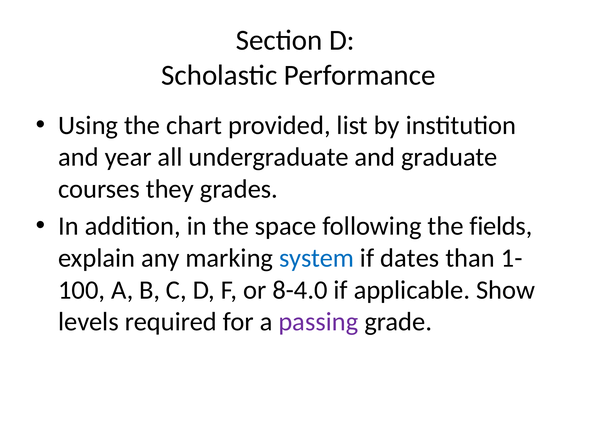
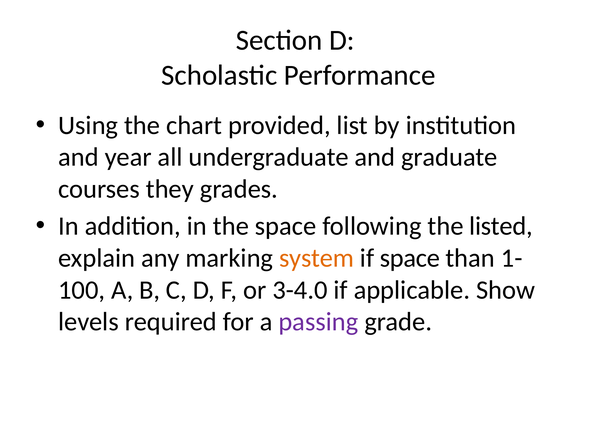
fields: fields -> listed (501, 226)
system colour: blue -> orange (317, 258)
if dates: dates -> space (410, 258)
8-4.0: 8-4.0 -> 3-4.0 (300, 290)
